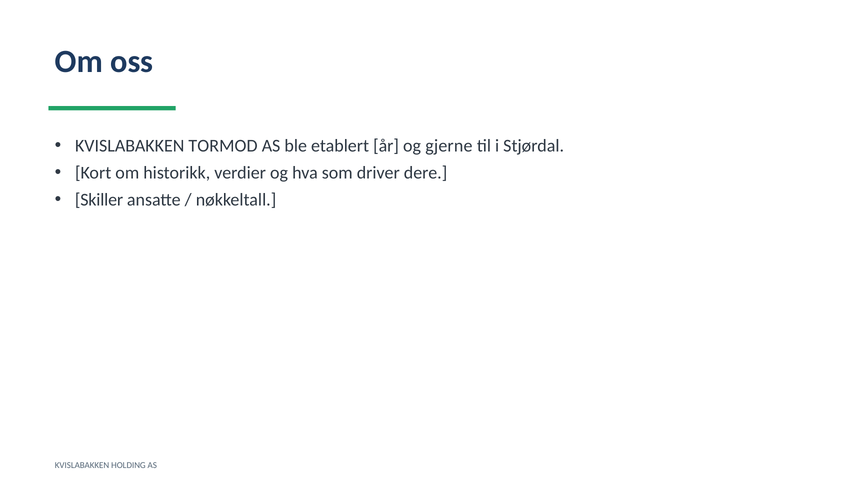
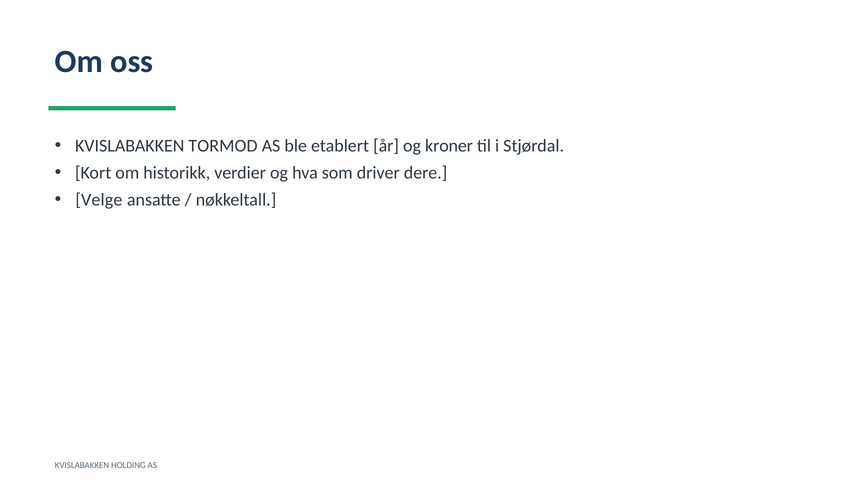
gjerne: gjerne -> kroner (449, 146)
Skiller: Skiller -> Velge (99, 200)
